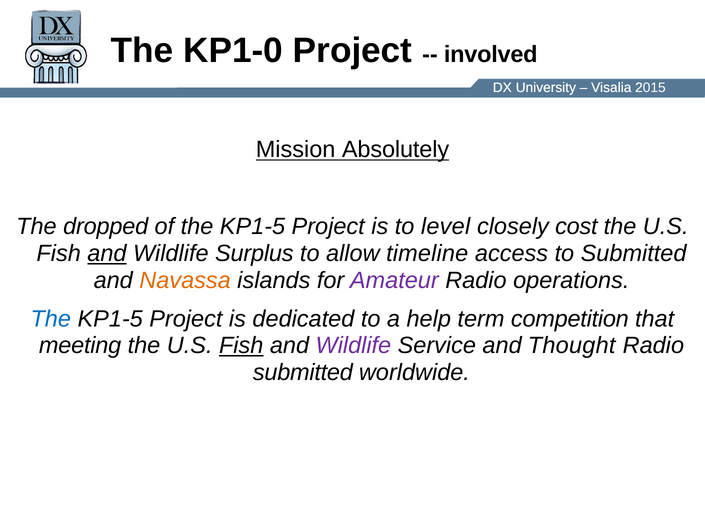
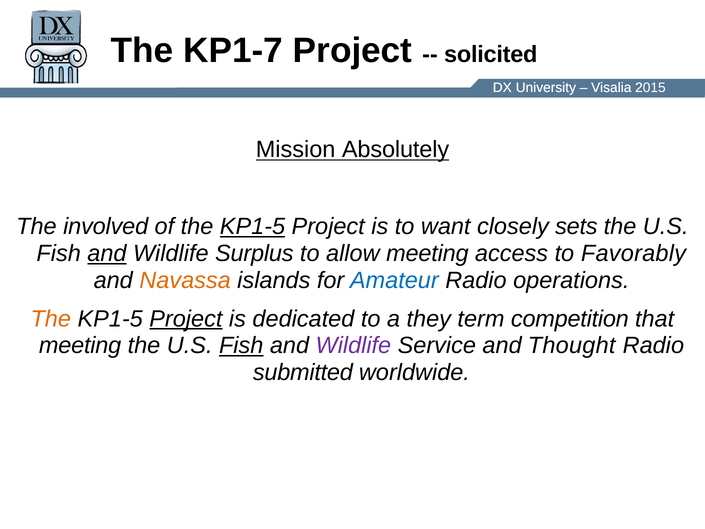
KP1-0: KP1-0 -> KP1-7 (233, 51)
involved: involved -> solicited (491, 54)
dropped: dropped -> involved (106, 227)
KP1-5 underline: none -> present (253, 227)
level: level -> want (446, 227)
cost: cost -> sets (576, 227)
allow timeline: timeline -> meeting (427, 253)
to Submitted: Submitted -> Favorably (633, 253)
Amateur colour: purple -> blue (394, 280)
The colour: blue -> orange (51, 319)
Project underline: none -> present (186, 319)
help: help -> they (429, 319)
